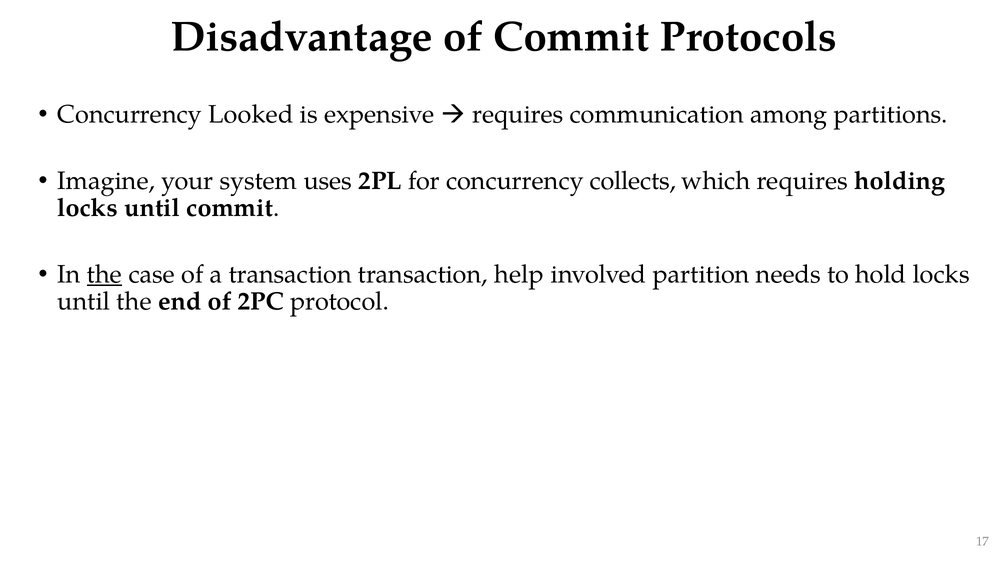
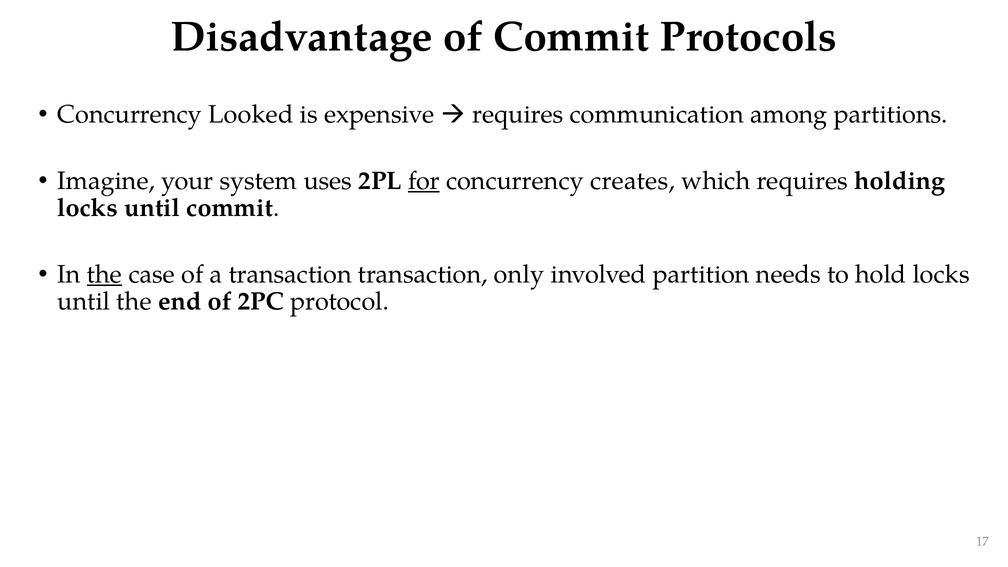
for underline: none -> present (424, 181)
collects: collects -> creates (633, 181)
help: help -> only (519, 274)
